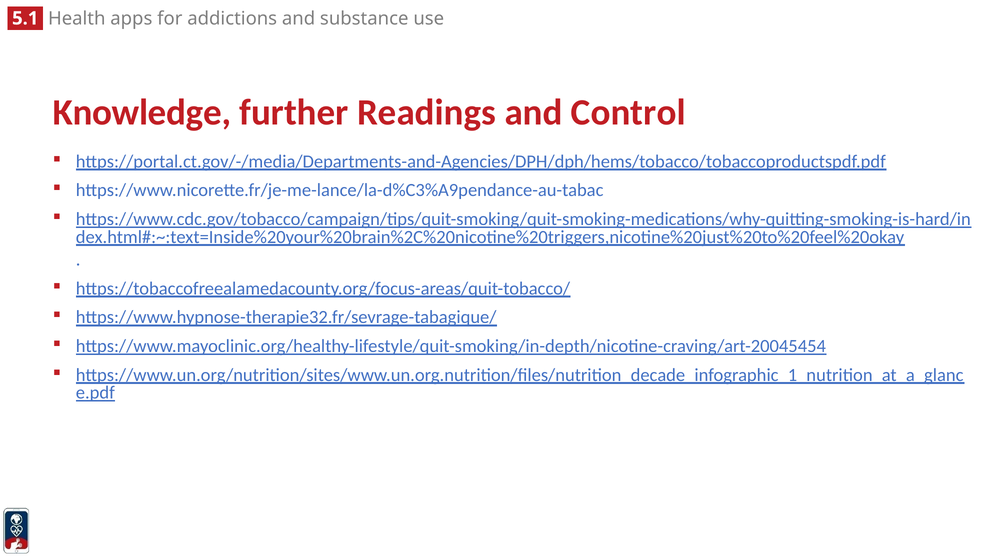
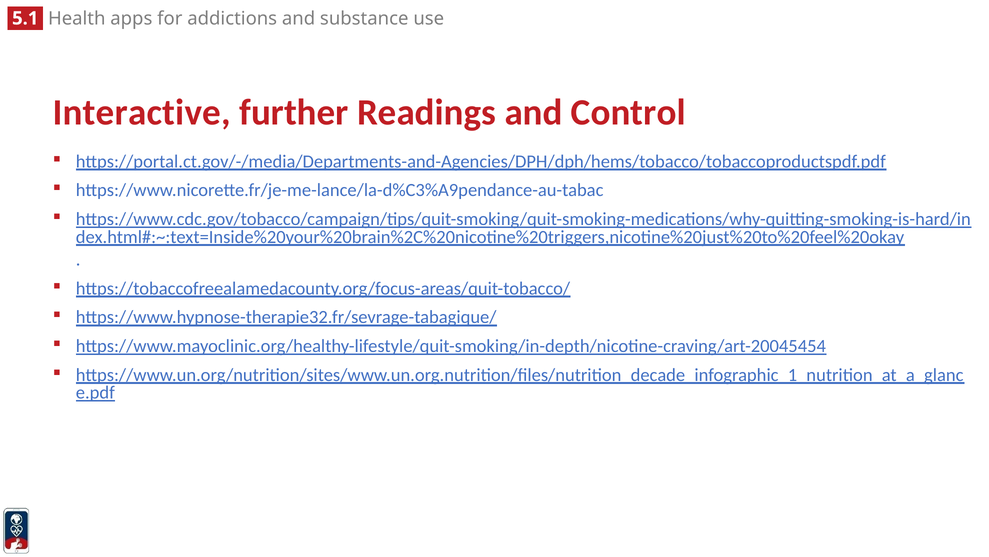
Knowledge: Knowledge -> Interactive (142, 112)
